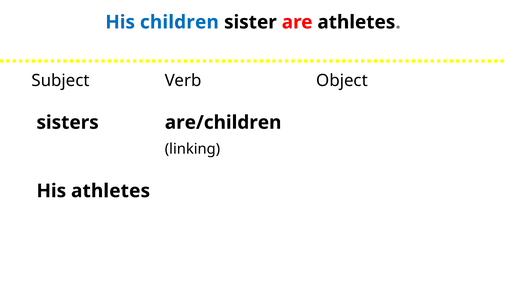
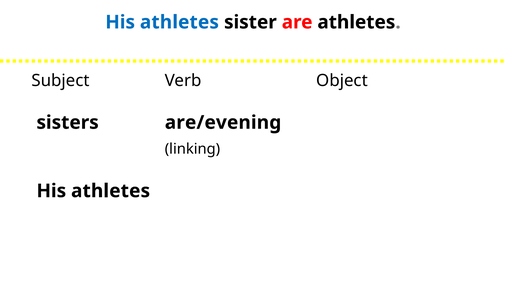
children: children -> athletes (179, 22)
are/children: are/children -> are/evening (223, 122)
